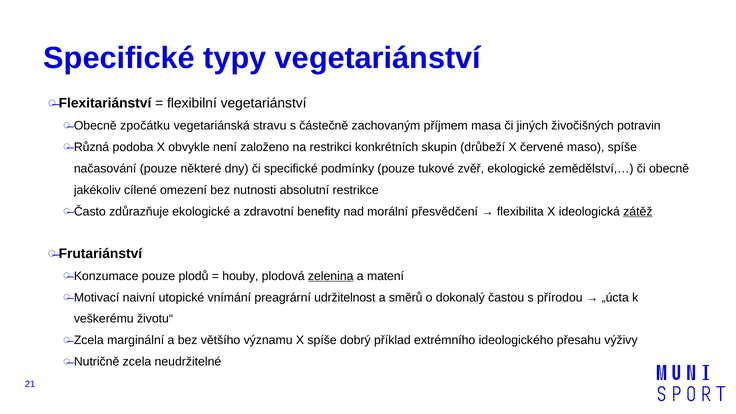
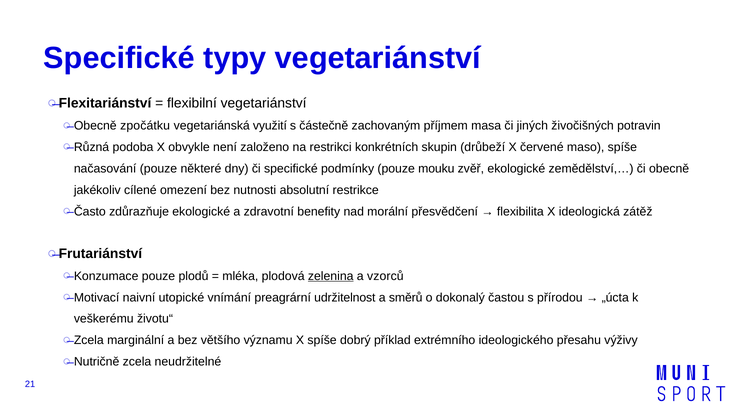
stravu: stravu -> využití (270, 126)
tukové: tukové -> mouku (436, 169)
zátěž underline: present -> none (638, 212)
houby: houby -> mléka (240, 276)
matení: matení -> vzorců (385, 276)
